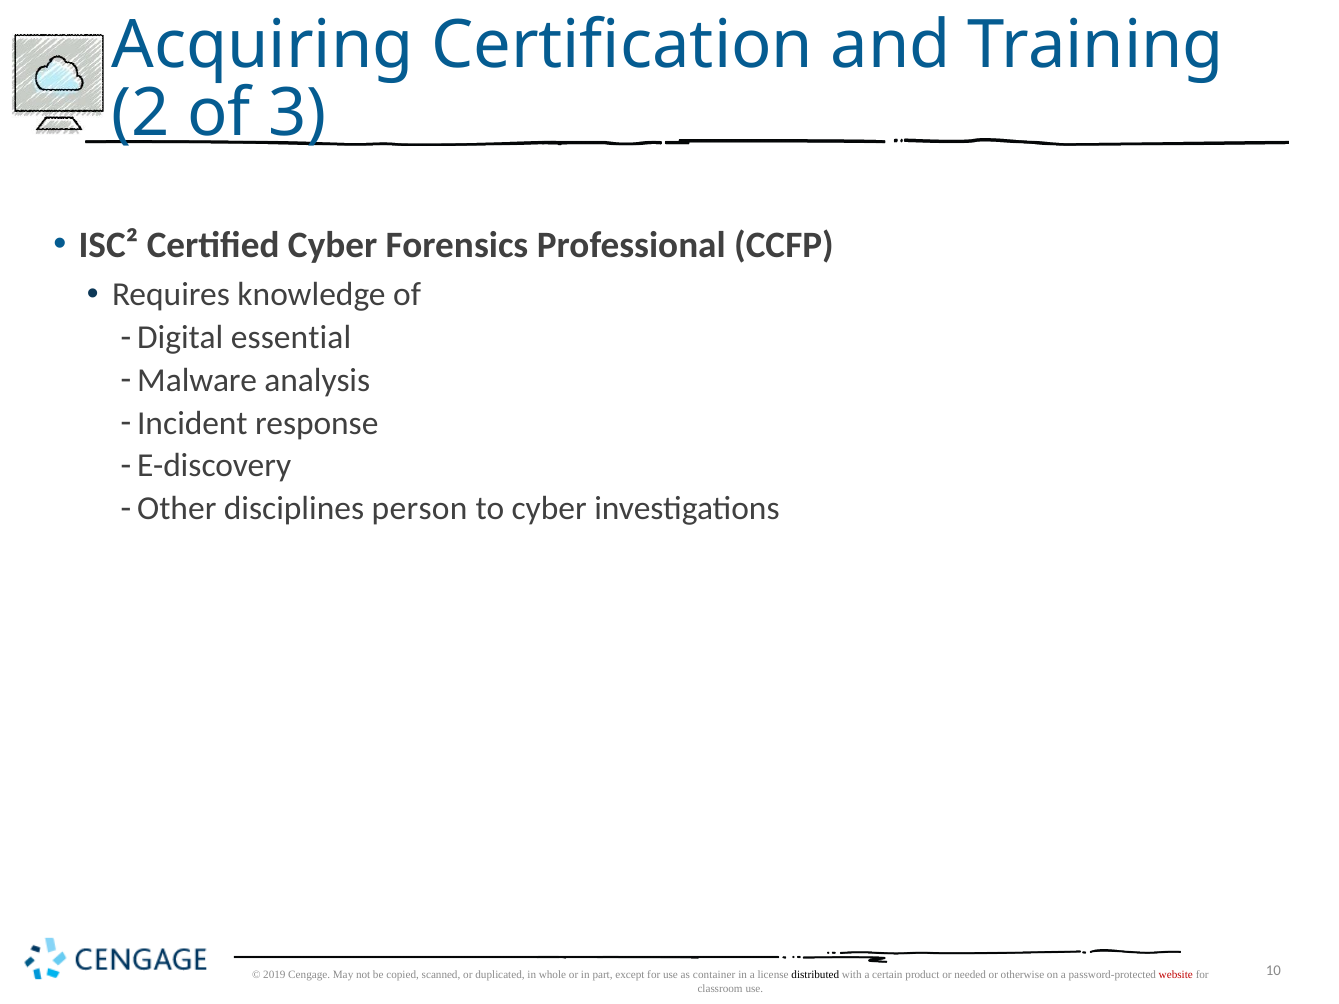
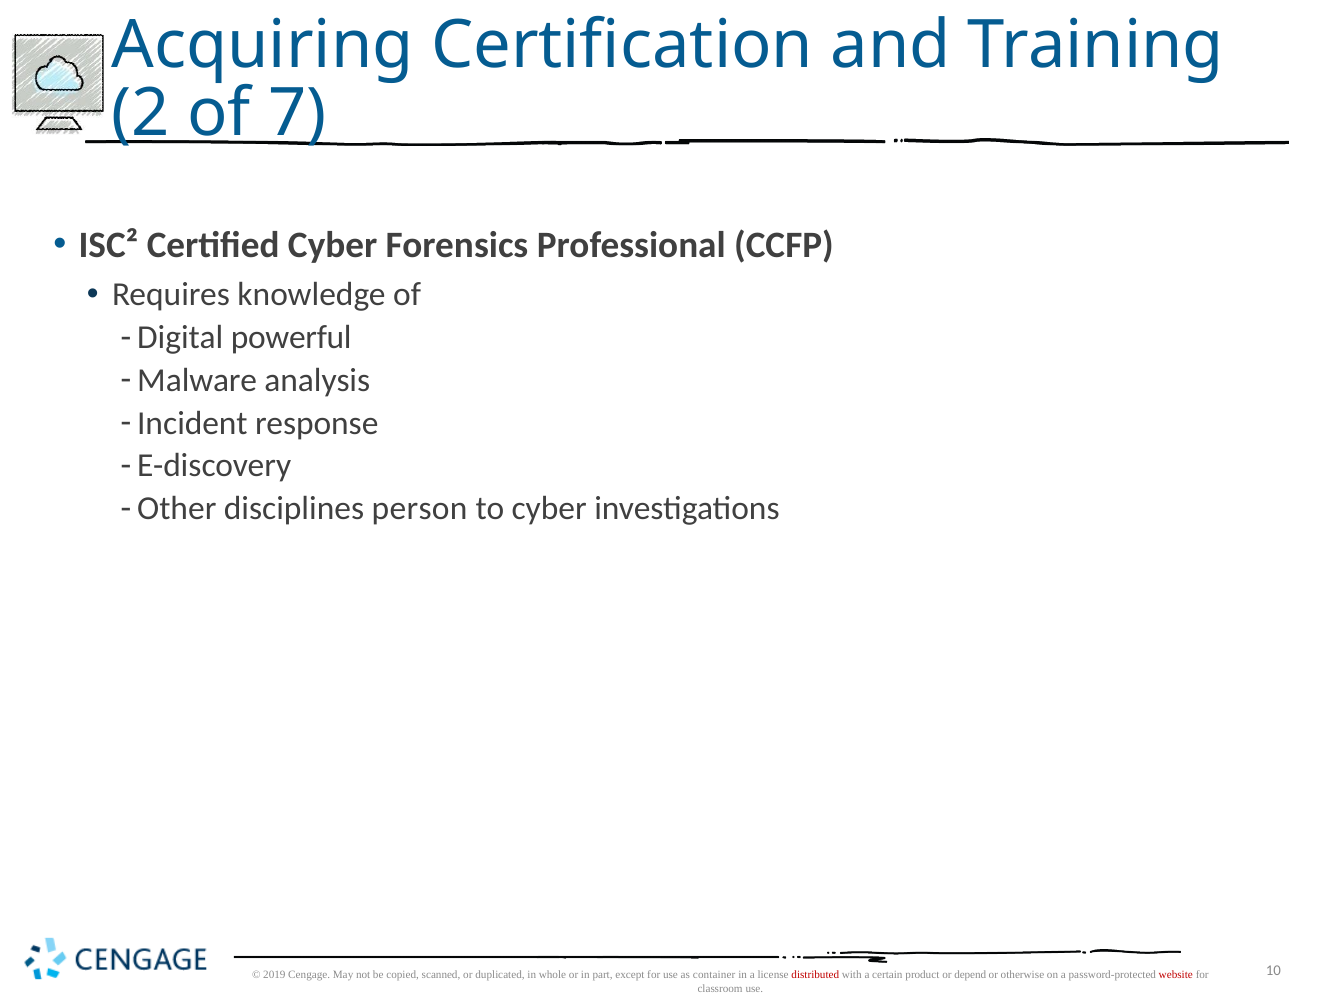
3: 3 -> 7 (297, 114)
essential: essential -> powerful (291, 337)
distributed colour: black -> red (815, 975)
needed: needed -> depend (970, 975)
